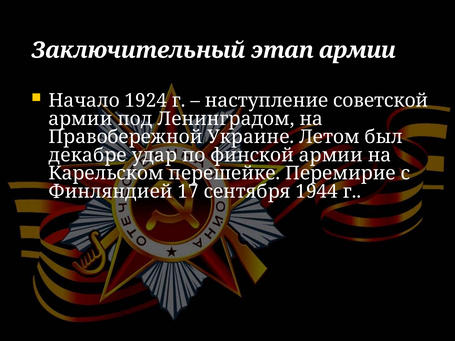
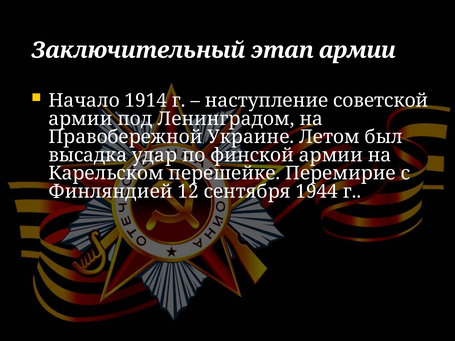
1924: 1924 -> 1914 (146, 101)
декабре: декабре -> высадка (88, 155)
17: 17 -> 12 (188, 192)
